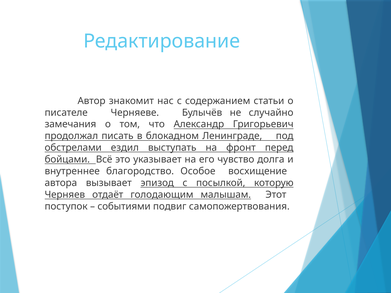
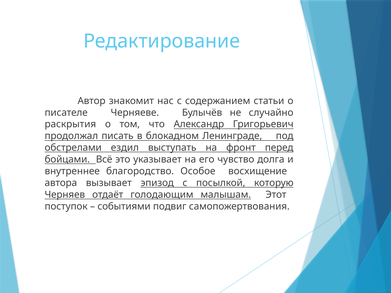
замечания: замечания -> раскрытия (70, 124)
